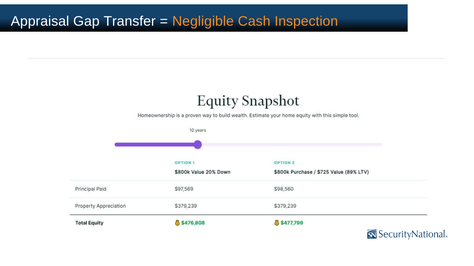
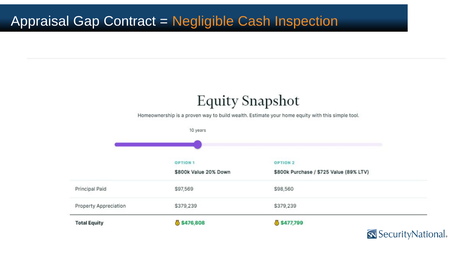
Transfer: Transfer -> Contract (130, 21)
